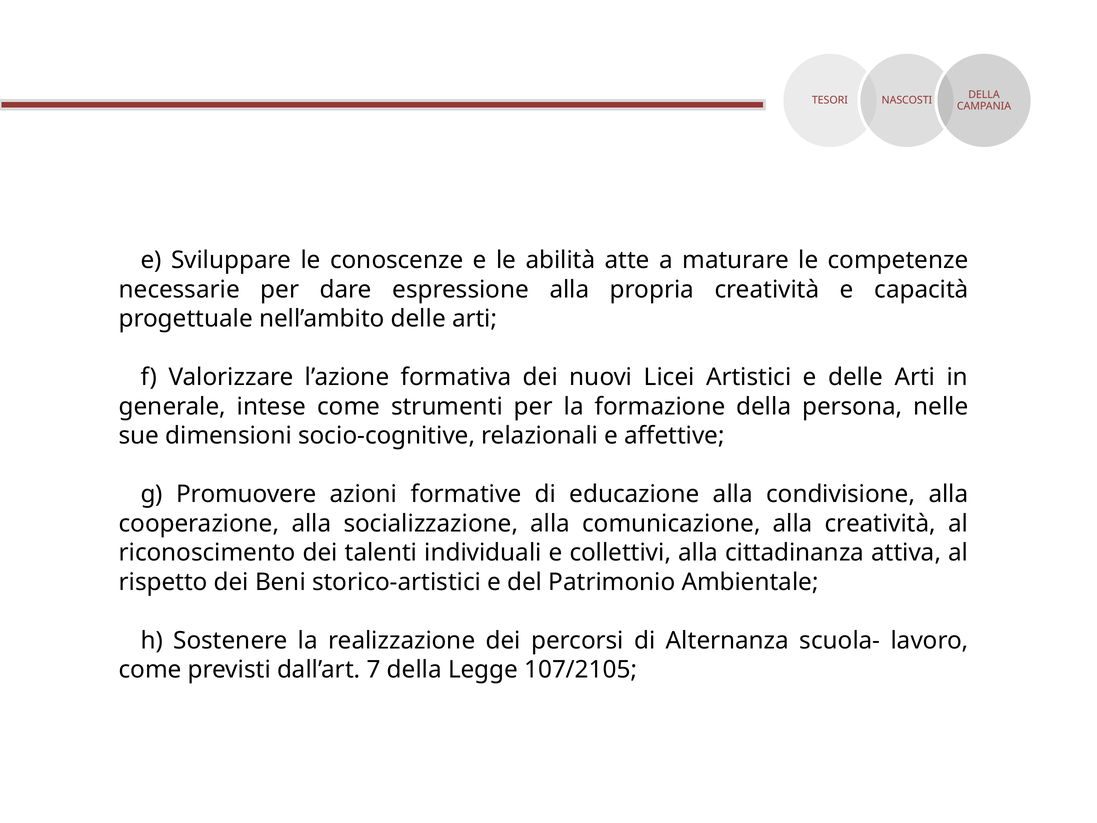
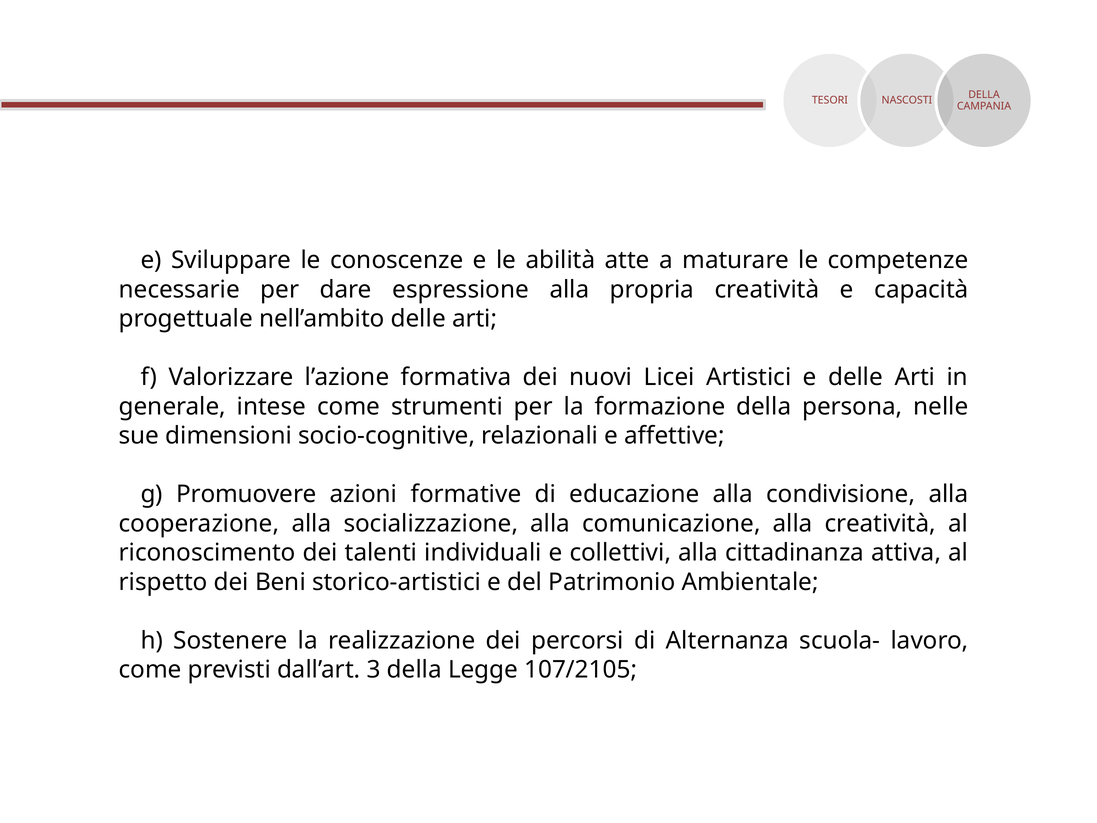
7: 7 -> 3 (374, 670)
